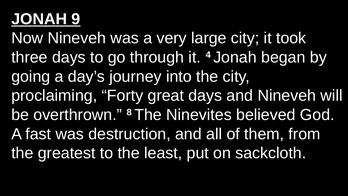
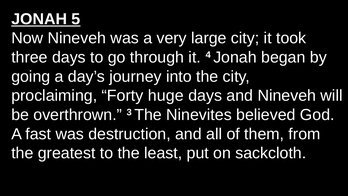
9: 9 -> 5 (76, 19)
great: great -> huge (166, 96)
8: 8 -> 3 (129, 112)
